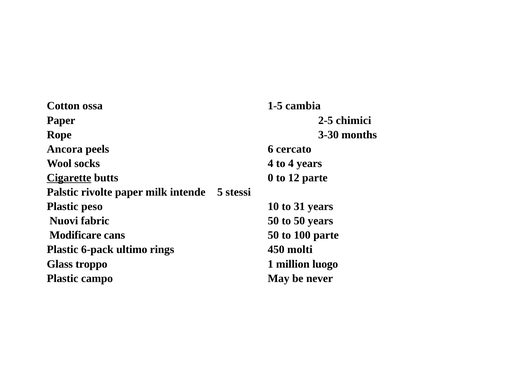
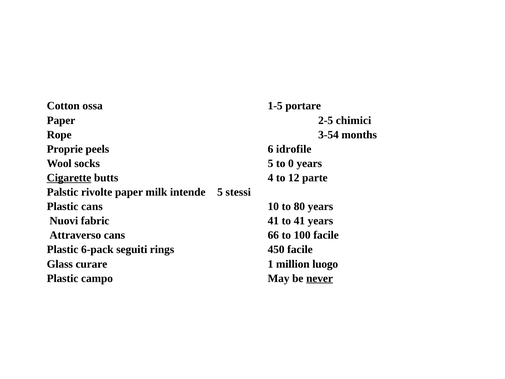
cambia: cambia -> portare (303, 106)
3-30: 3-30 -> 3-54 (328, 135)
Ancora: Ancora -> Proprie (65, 149)
cercato: cercato -> idrofile (294, 149)
socks 4: 4 -> 5 (271, 163)
to 4: 4 -> 0 (291, 163)
0: 0 -> 4 (271, 178)
Plastic peso: peso -> cans (92, 206)
31: 31 -> 80 (299, 206)
fabric 50: 50 -> 41 (273, 221)
to 50: 50 -> 41 (299, 221)
Modificare: Modificare -> Attraverso (75, 235)
cans 50: 50 -> 66 (273, 235)
100 parte: parte -> facile (326, 235)
ultimo: ultimo -> seguiti (132, 249)
450 molti: molti -> facile (300, 249)
troppo: troppo -> curare (91, 264)
never underline: none -> present (320, 278)
